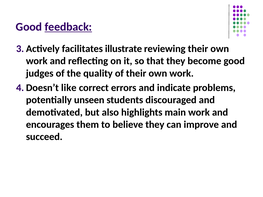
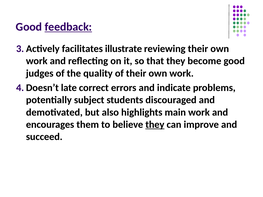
like: like -> late (69, 88)
unseen: unseen -> subject (89, 100)
they underline: none -> present (155, 125)
